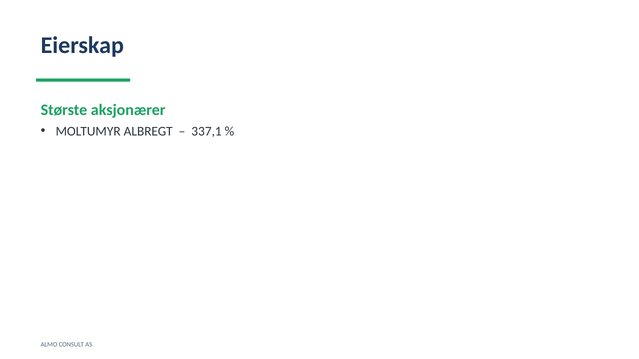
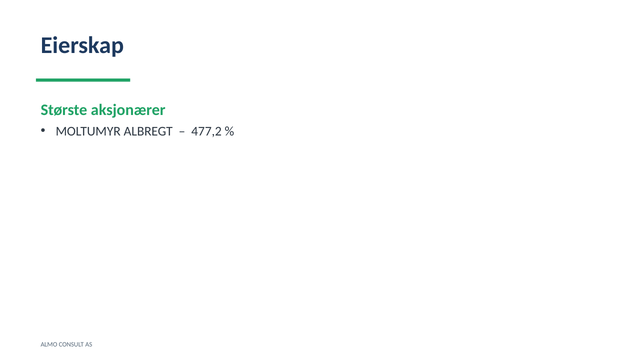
337,1: 337,1 -> 477,2 (207, 131)
